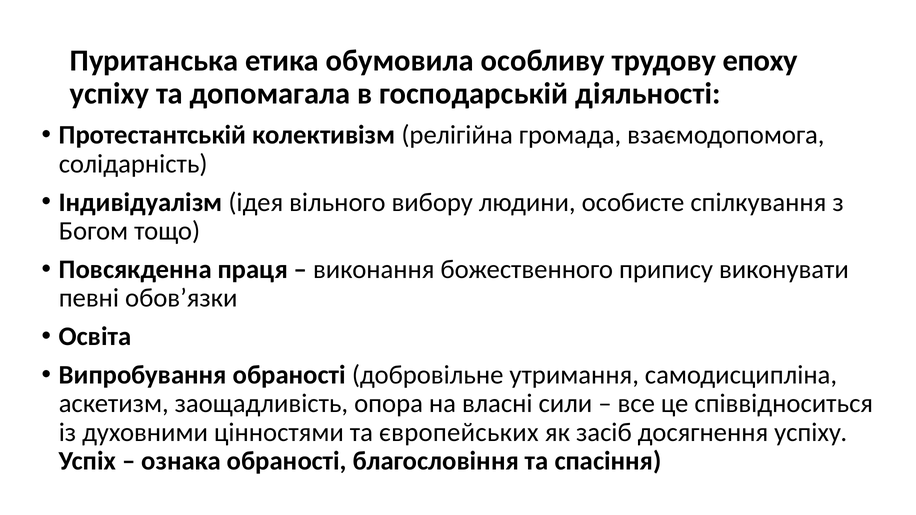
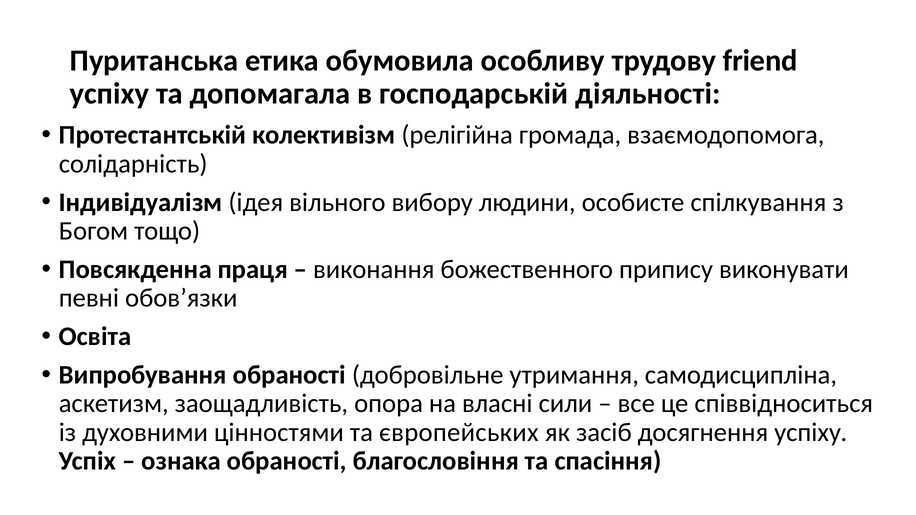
епоху: епоху -> friend (760, 61)
